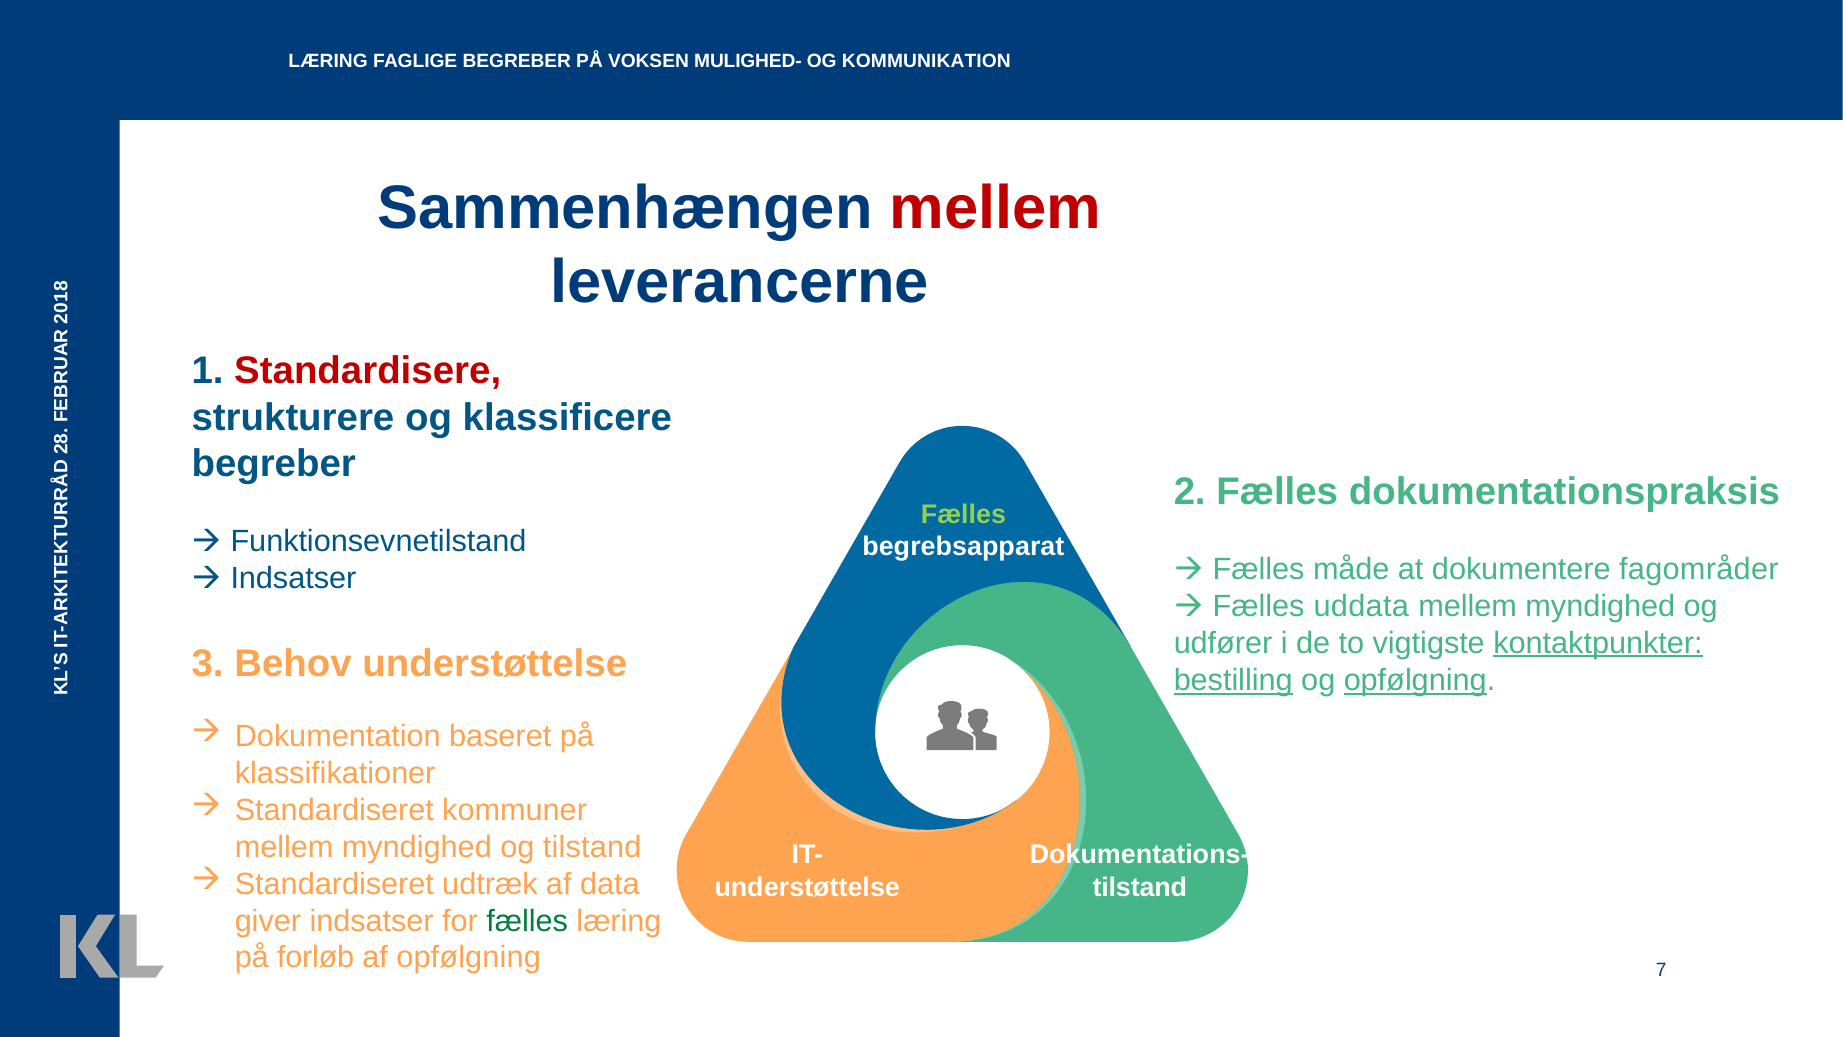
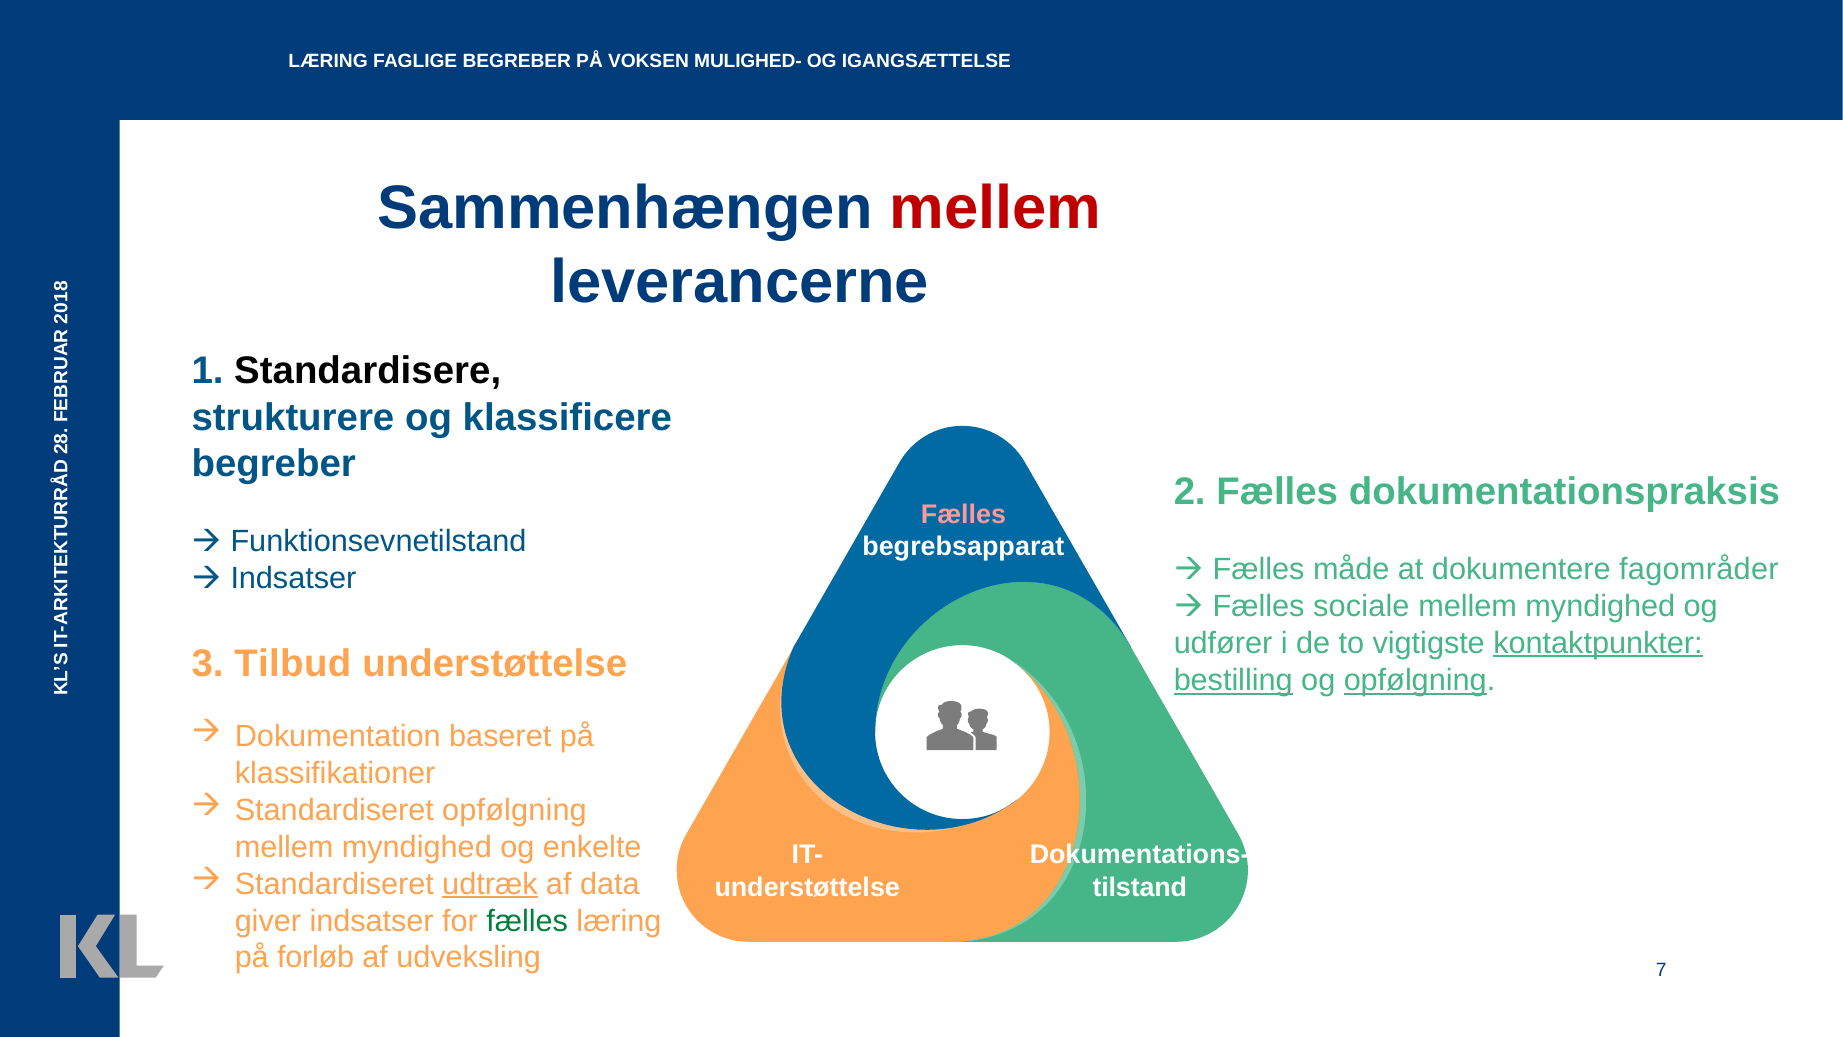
KOMMUNIKATION: KOMMUNIKATION -> IGANGSÆTTELSE (926, 61)
Standardisere colour: red -> black (368, 371)
Fælles colour: light green -> pink (963, 515)
uddata: uddata -> sociale (1361, 606)
Behov: Behov -> Tilbud (293, 663)
Standardiseret kommuner: kommuner -> opfølgning (515, 810)
og tilstand: tilstand -> enkelte (592, 847)
udtræk underline: none -> present (490, 884)
af opfølgning: opfølgning -> udveksling (469, 957)
